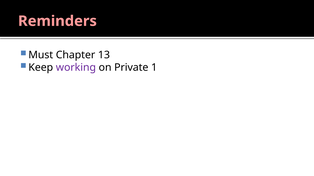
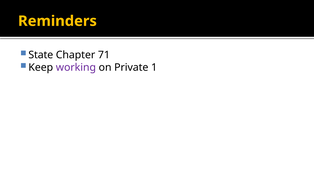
Reminders colour: pink -> yellow (57, 21)
Must: Must -> State (41, 55)
13: 13 -> 71 (104, 55)
